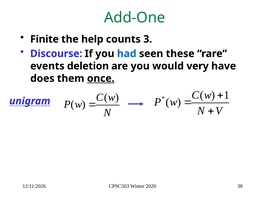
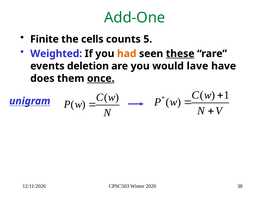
help: help -> cells (92, 39)
3: 3 -> 5 (148, 39)
Discourse: Discourse -> Weighted (56, 54)
had colour: blue -> orange (127, 54)
these underline: none -> present (180, 54)
very: very -> lave (197, 66)
